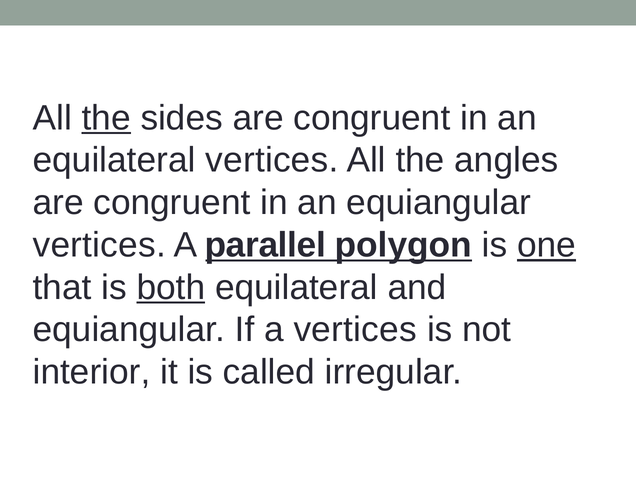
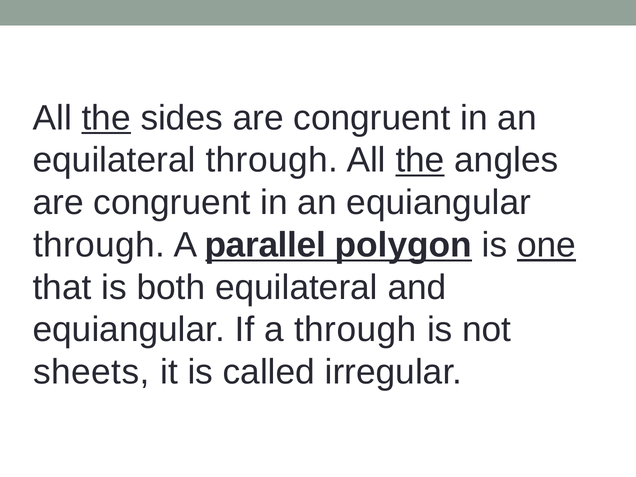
equilateral vertices: vertices -> through (272, 160)
the underline: none -> present (420, 160)
vertices: vertices -> through (99, 245)
both underline: present -> none (171, 287)
a vertices: vertices -> through (355, 330)
interior: interior -> sheets (91, 372)
